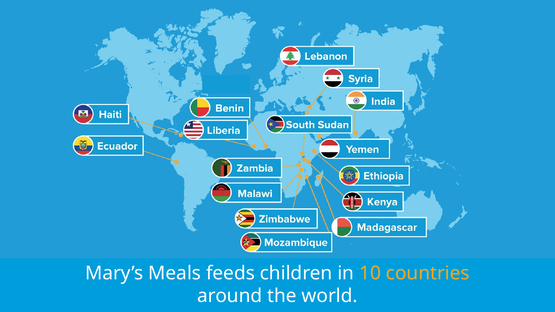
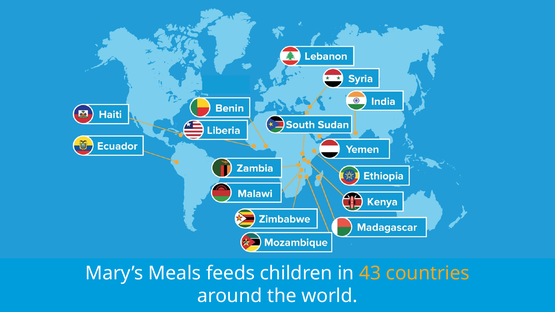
10: 10 -> 43 (370, 273)
